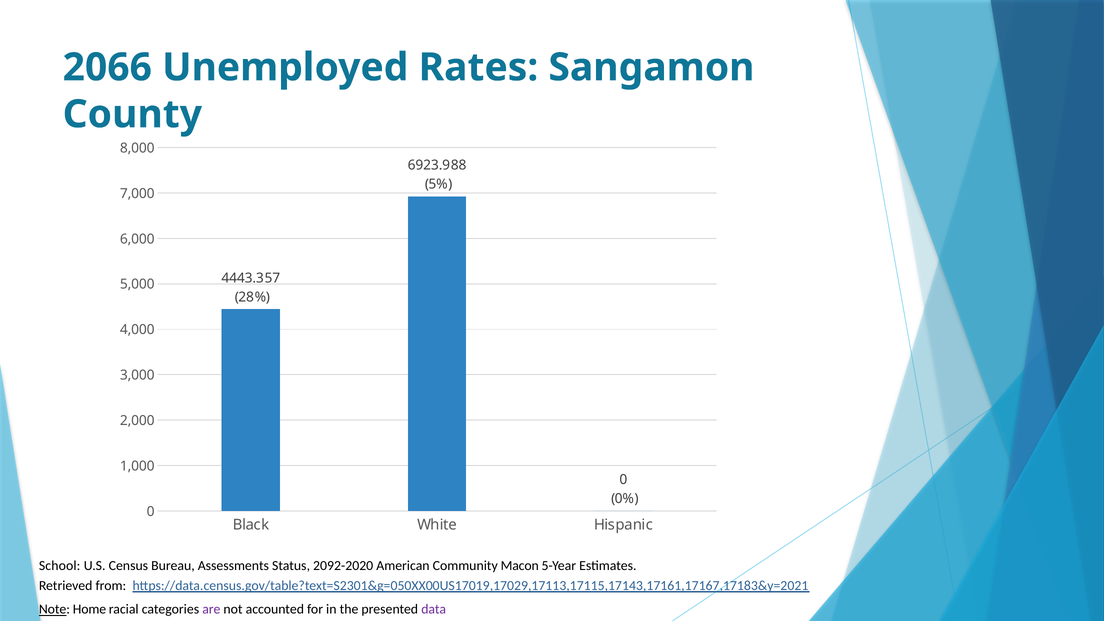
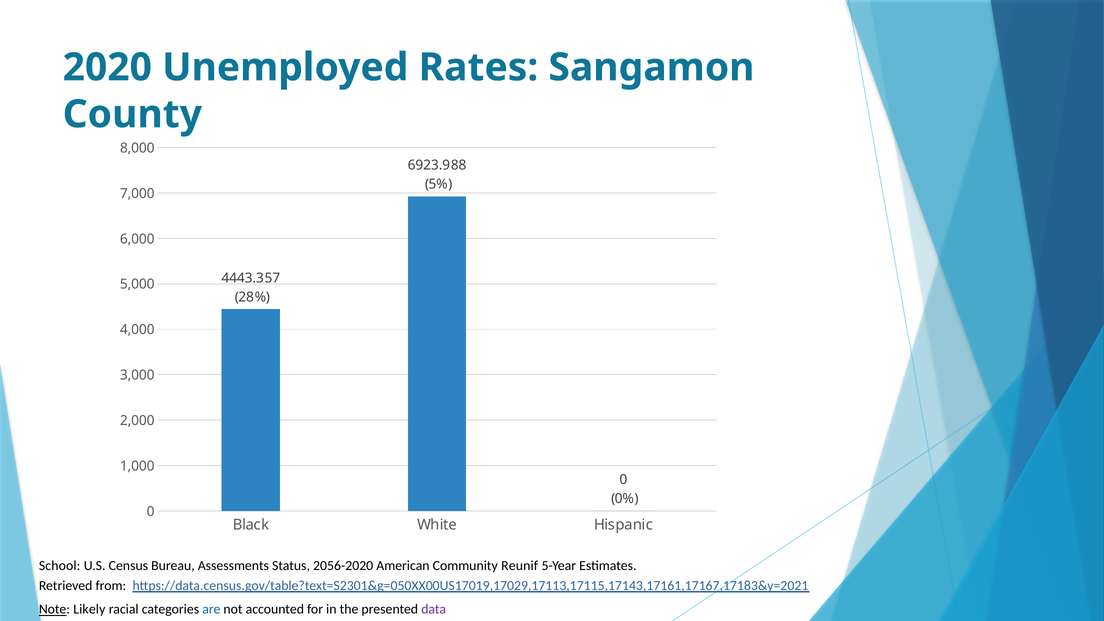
2066: 2066 -> 2020 (107, 67)
2092-2020: 2092-2020 -> 2056-2020 (343, 566)
Macon: Macon -> Reunif (520, 566)
Home: Home -> Likely (89, 609)
are colour: purple -> blue (211, 609)
